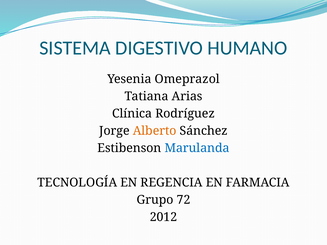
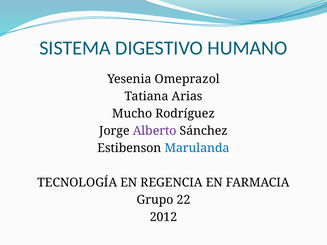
Clínica: Clínica -> Mucho (132, 114)
Alberto colour: orange -> purple (155, 131)
72: 72 -> 22 (184, 200)
